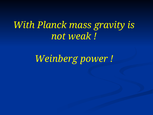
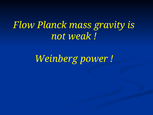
With: With -> Flow (24, 25)
